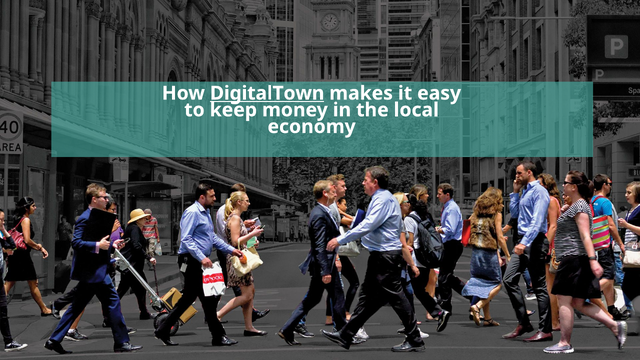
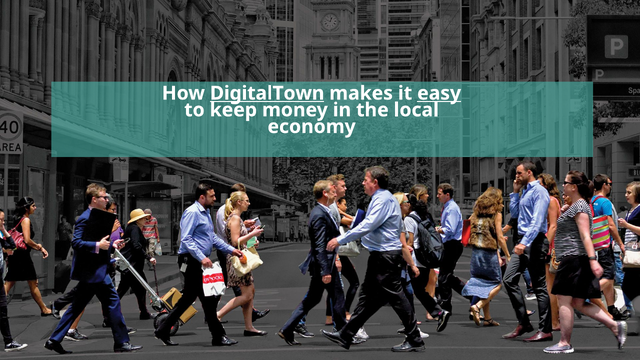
easy underline: none -> present (439, 93)
